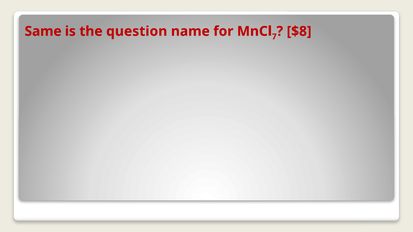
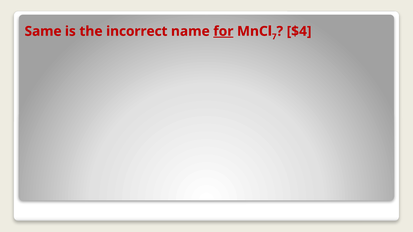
question: question -> incorrect (137, 31)
for underline: none -> present (223, 31)
$8: $8 -> $4 (299, 31)
